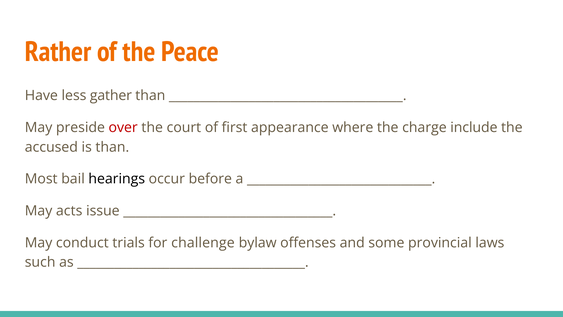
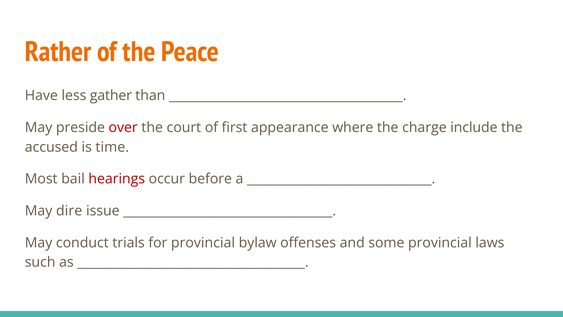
is than: than -> time (112, 147)
hearings colour: black -> red (117, 179)
acts: acts -> dire (69, 211)
for challenge: challenge -> provincial (203, 243)
